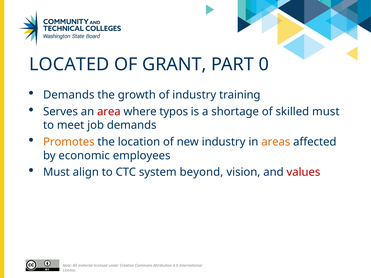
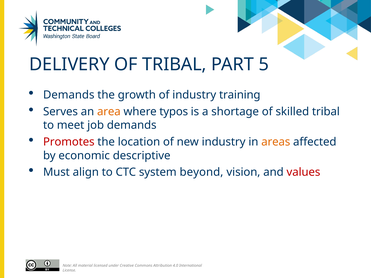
LOCATED: LOCATED -> DELIVERY (69, 65)
OF GRANT: GRANT -> TRIBAL (174, 65)
0: 0 -> 5 (264, 65)
area colour: red -> orange (109, 112)
skilled must: must -> tribal (326, 112)
Promotes colour: orange -> red (69, 142)
employees: employees -> descriptive (142, 156)
